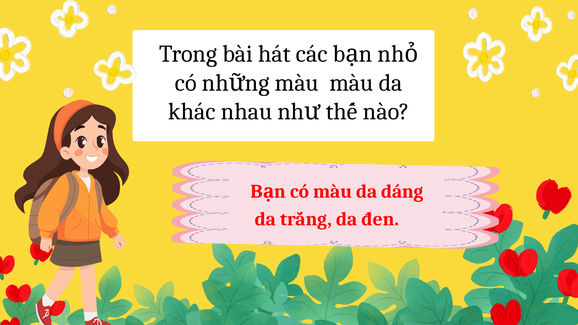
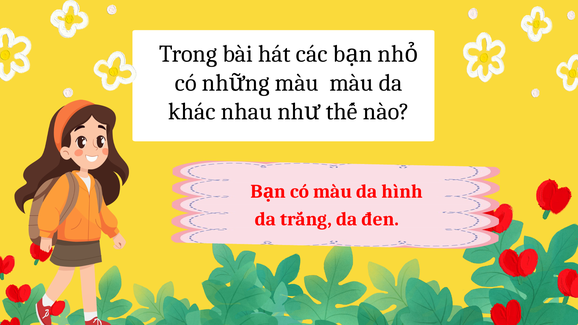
dáng: dáng -> hình (402, 192)
